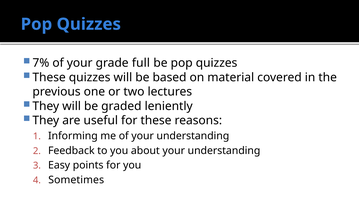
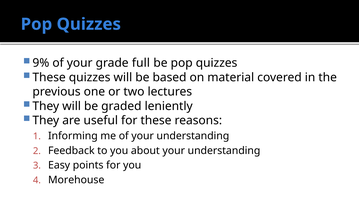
7%: 7% -> 9% (41, 63)
Sometimes: Sometimes -> Morehouse (76, 180)
